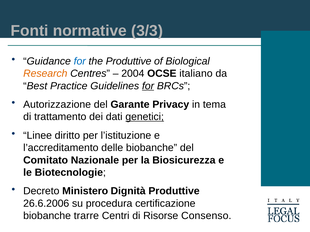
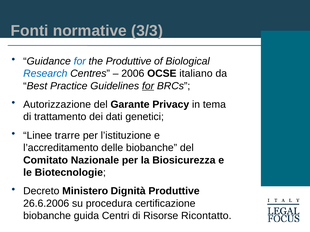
Research colour: orange -> blue (45, 74)
2004: 2004 -> 2006 (133, 74)
genetici underline: present -> none (145, 117)
diritto: diritto -> trarre (67, 136)
trarre: trarre -> guida (86, 216)
Consenso: Consenso -> Ricontatto (206, 216)
